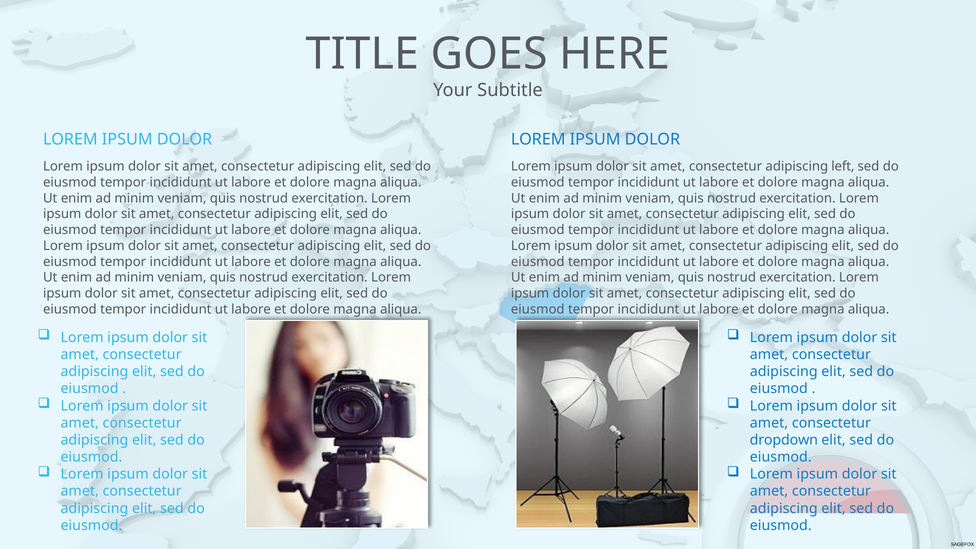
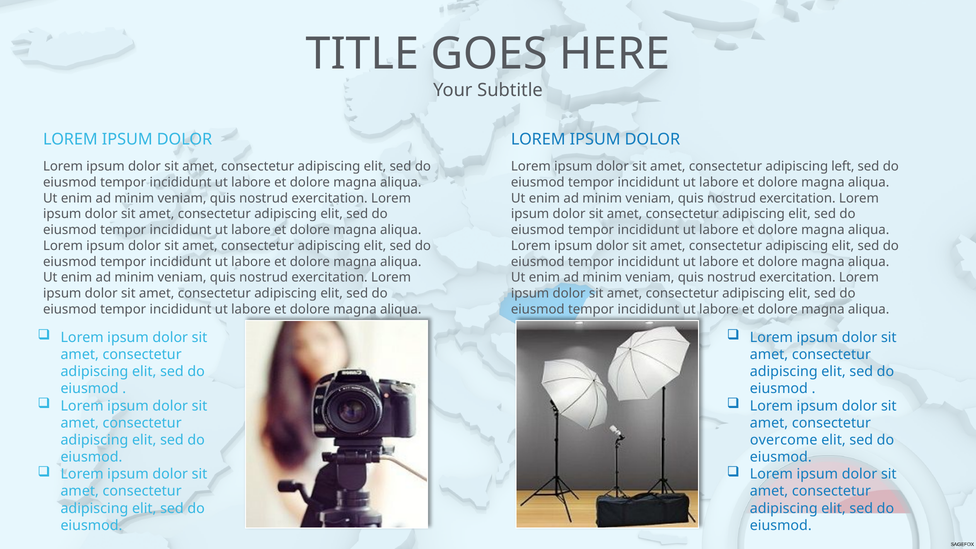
dropdown: dropdown -> overcome (784, 440)
